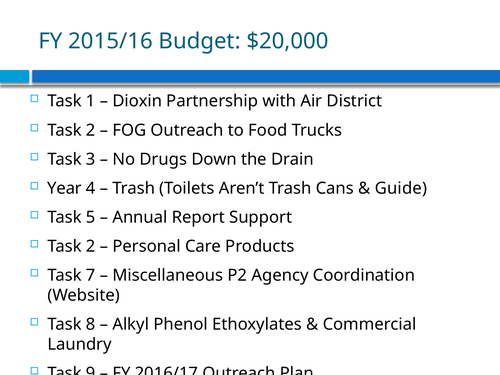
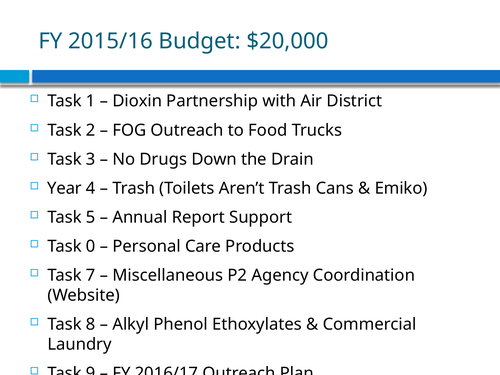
Guide: Guide -> Emiko (401, 188)
2: 2 -> 0 (91, 246)
